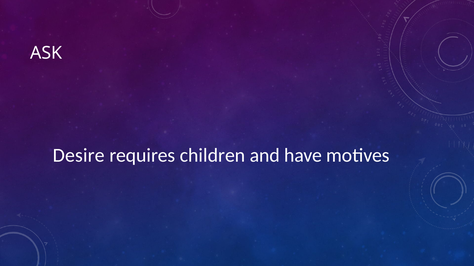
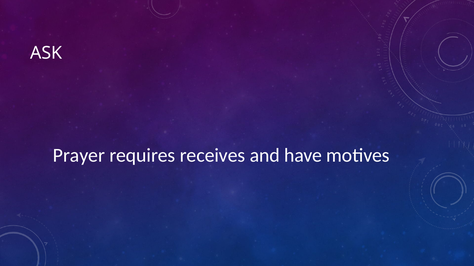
Desire: Desire -> Prayer (79, 156)
children: children -> receives (213, 156)
